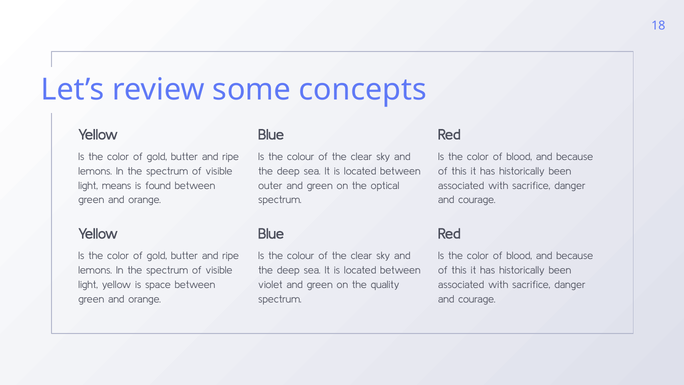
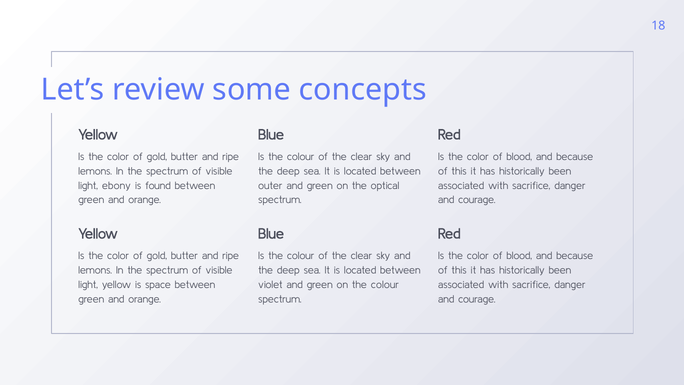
means: means -> ebony (116, 185)
on the quality: quality -> colour (385, 285)
